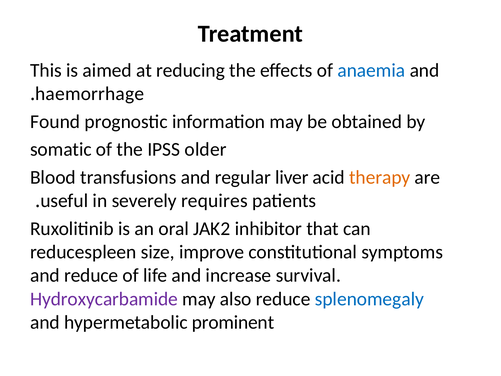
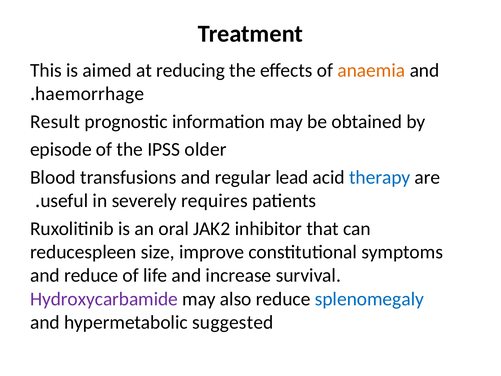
anaemia colour: blue -> orange (371, 70)
Found: Found -> Result (55, 122)
somatic: somatic -> episode (61, 149)
liver: liver -> lead (292, 177)
therapy colour: orange -> blue (380, 177)
prominent: prominent -> suggested (233, 322)
